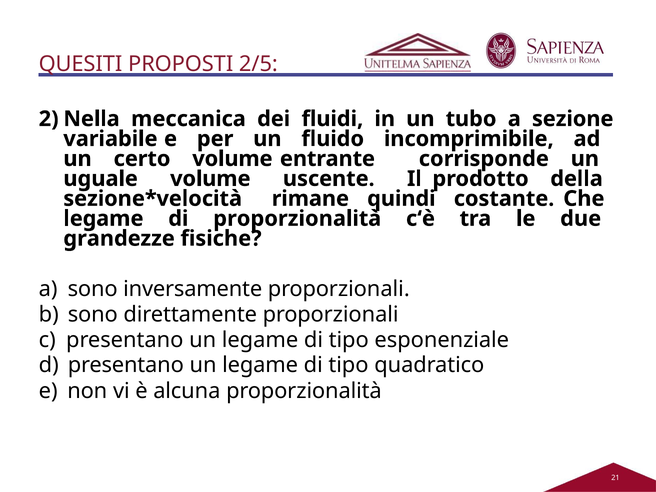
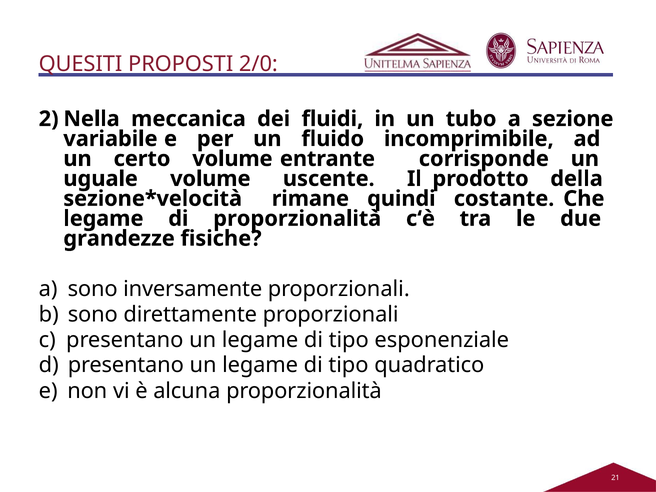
2/5: 2/5 -> 2/0 (258, 64)
